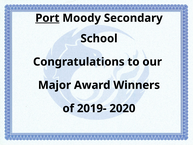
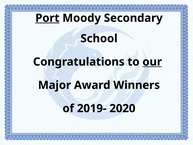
our underline: none -> present (152, 62)
